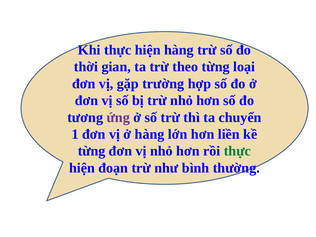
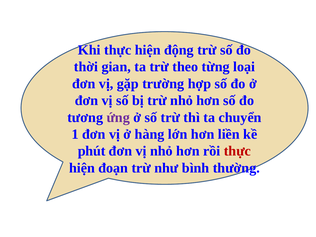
hiện hàng: hàng -> động (179, 50)
từng: từng -> phút (92, 151)
thực colour: green -> red (237, 151)
